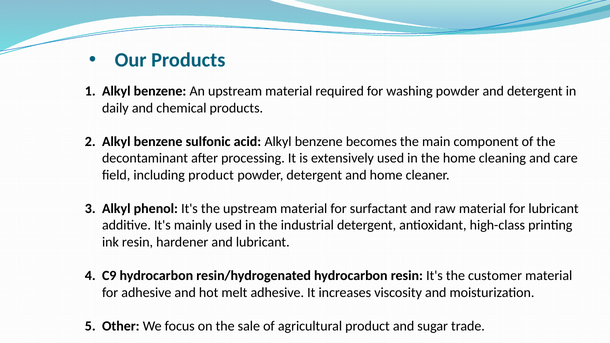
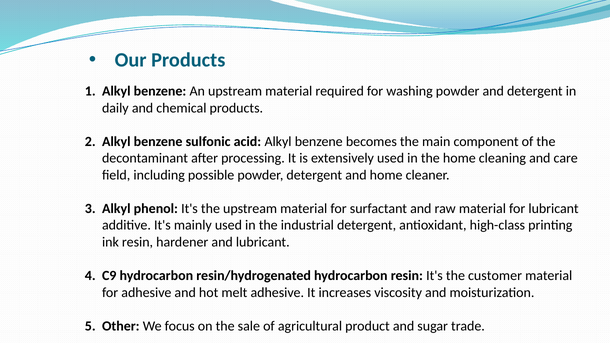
including product: product -> possible (211, 175)
